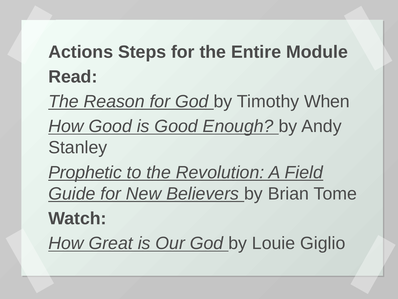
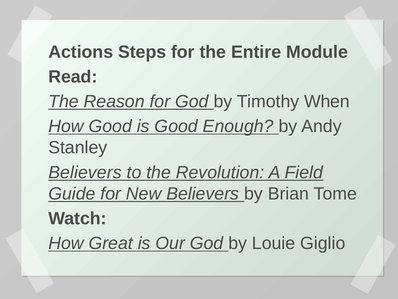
Prophetic: Prophetic -> Believers (85, 172)
